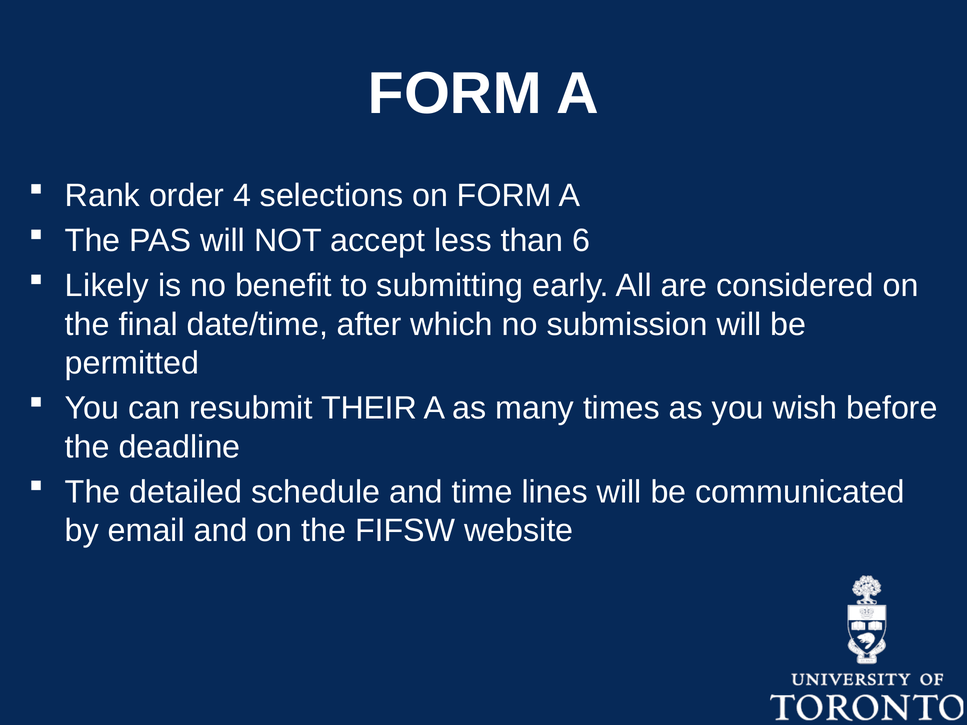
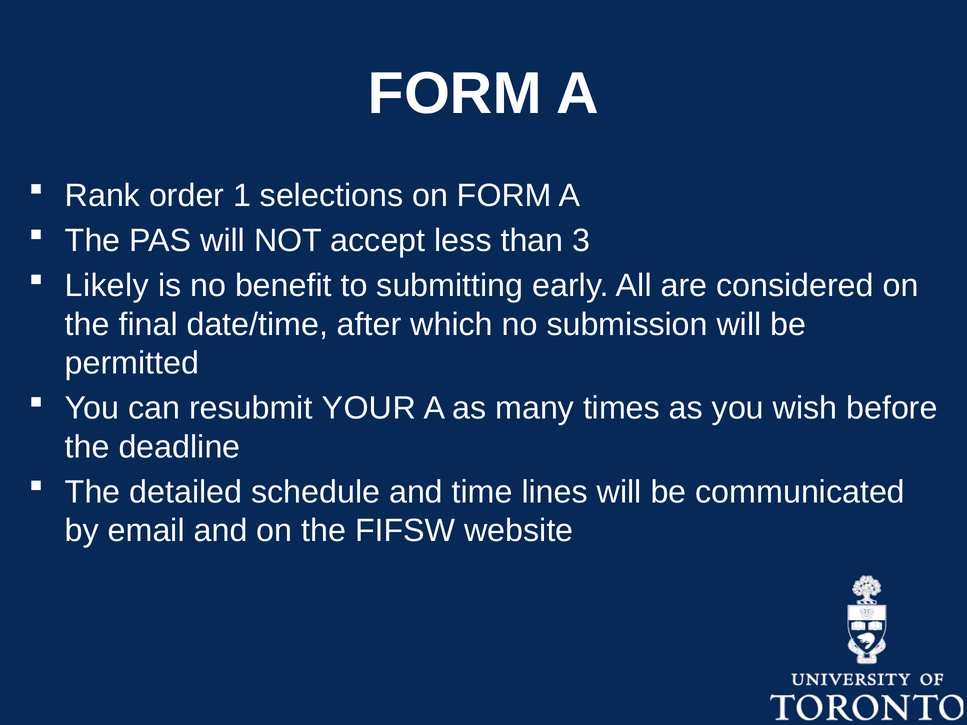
4: 4 -> 1 (242, 196)
6: 6 -> 3 (581, 241)
THEIR: THEIR -> YOUR (369, 408)
